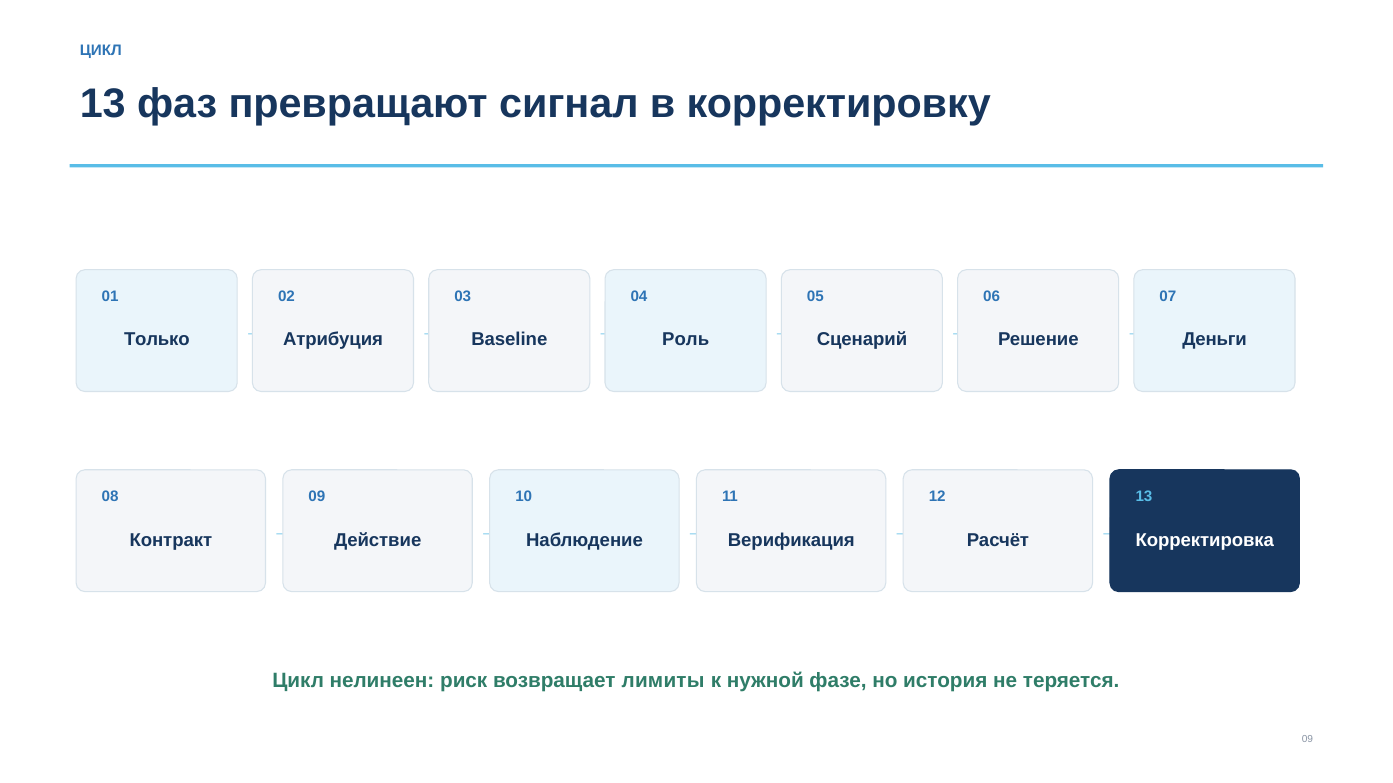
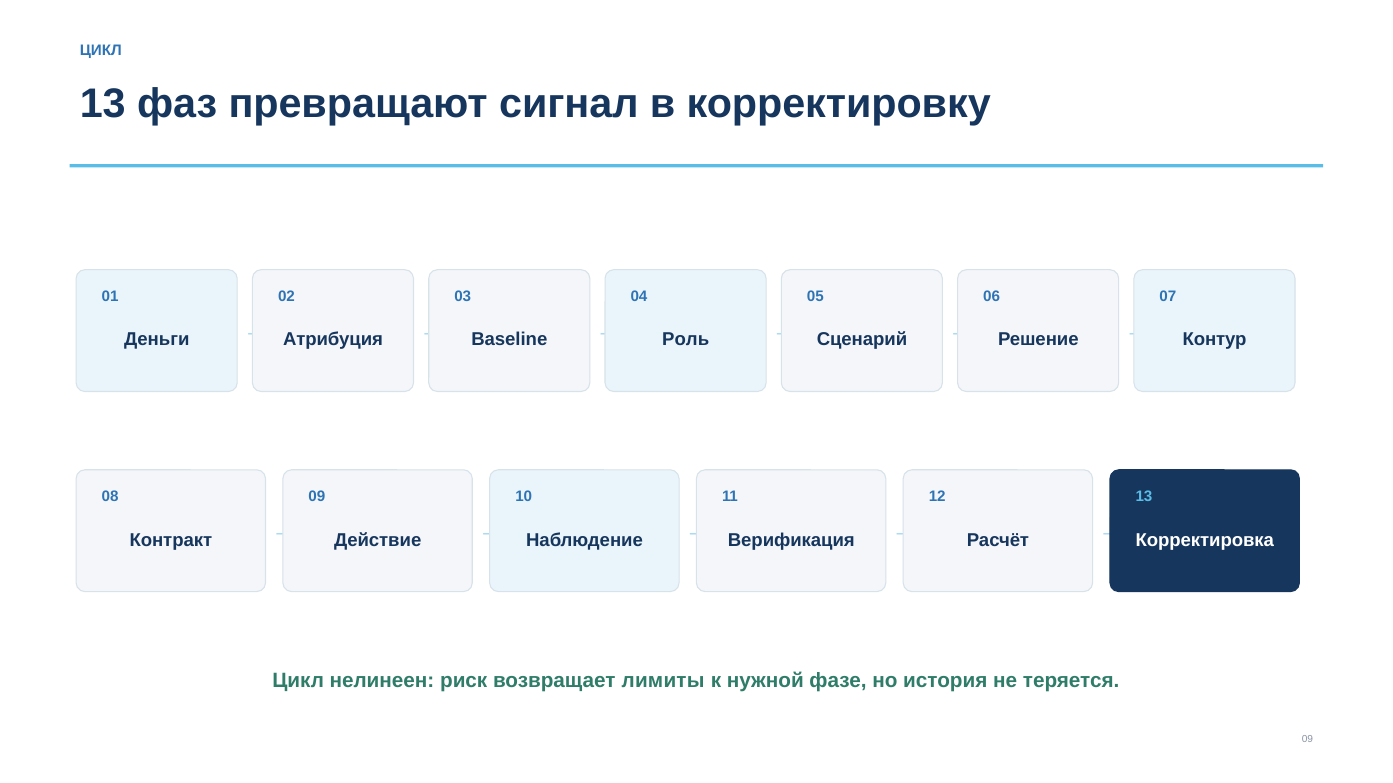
Только: Только -> Деньги (157, 340)
Деньги: Деньги -> Контур (1215, 340)
